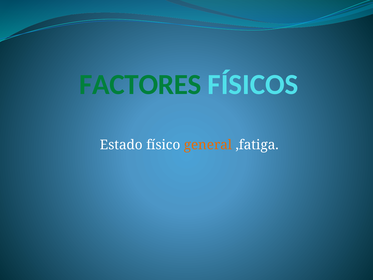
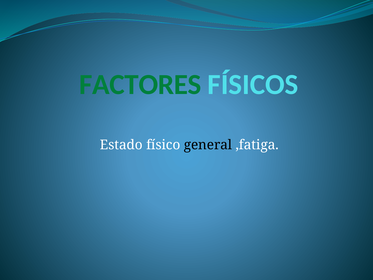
general colour: orange -> black (208, 145)
